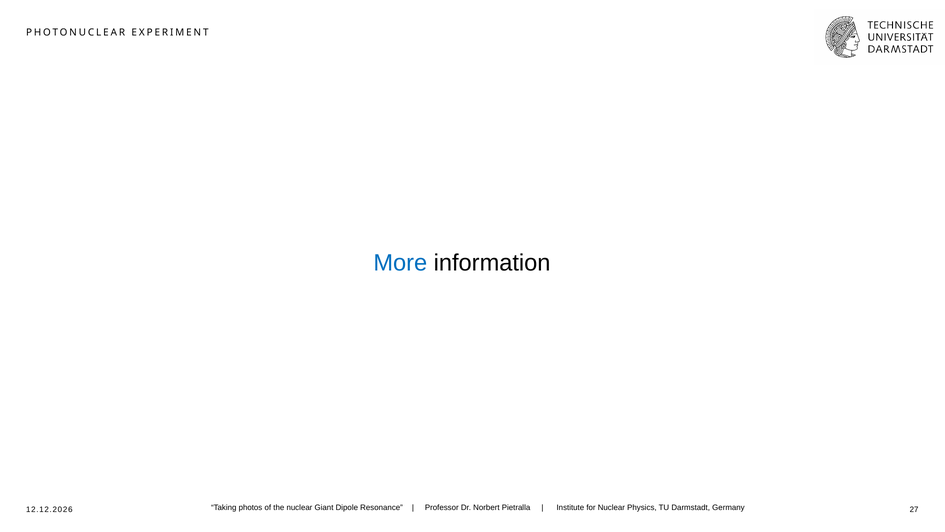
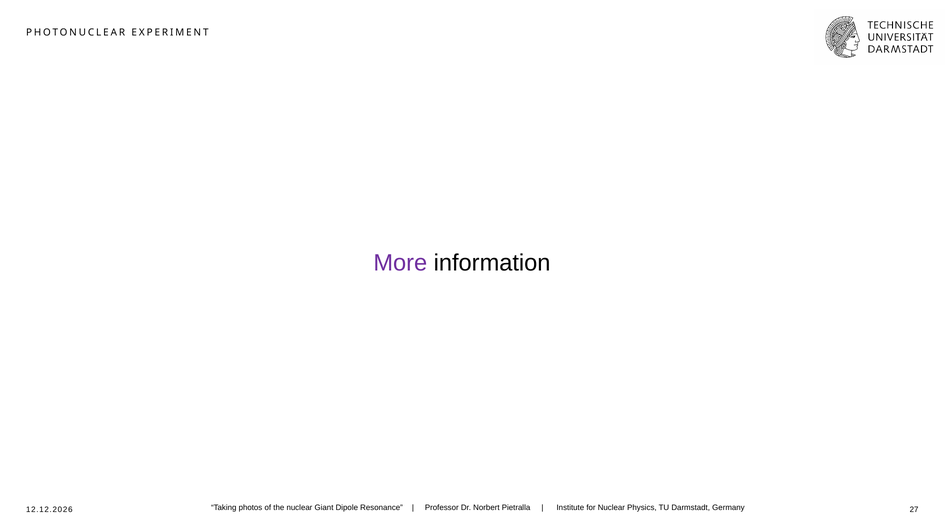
More colour: blue -> purple (400, 263)
